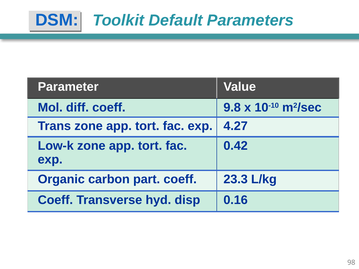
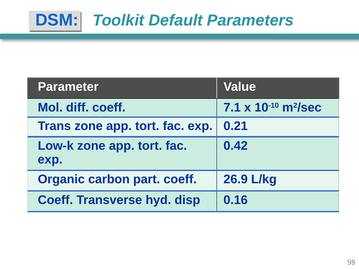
9.8: 9.8 -> 7.1 (232, 108)
4.27: 4.27 -> 0.21 (236, 126)
23.3: 23.3 -> 26.9 (236, 179)
